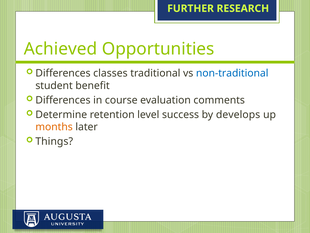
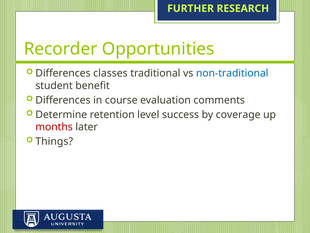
Achieved: Achieved -> Recorder (61, 49)
develops: develops -> coverage (238, 114)
months colour: orange -> red (54, 127)
